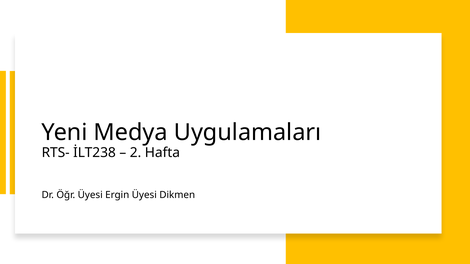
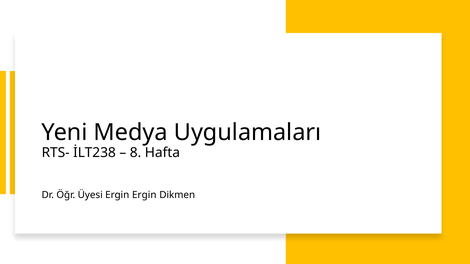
2: 2 -> 8 (136, 153)
Ergin Üyesi: Üyesi -> Ergin (144, 195)
